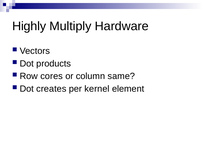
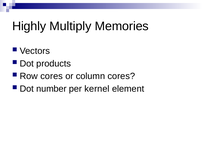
Hardware: Hardware -> Memories (122, 26)
column same: same -> cores (121, 76)
creates: creates -> number (51, 89)
